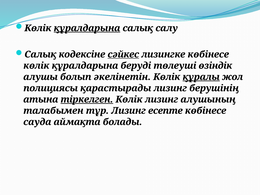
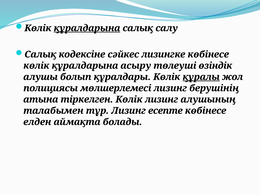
сәйкес underline: present -> none (123, 54)
беруді: беруді -> асыру (136, 66)
әкелінетін: әкелінетін -> құралдары (122, 77)
қарастырады: қарастырады -> мөлшерлемесі (116, 88)
тіркелген underline: present -> none (87, 99)
сауда: сауда -> елден (37, 122)
